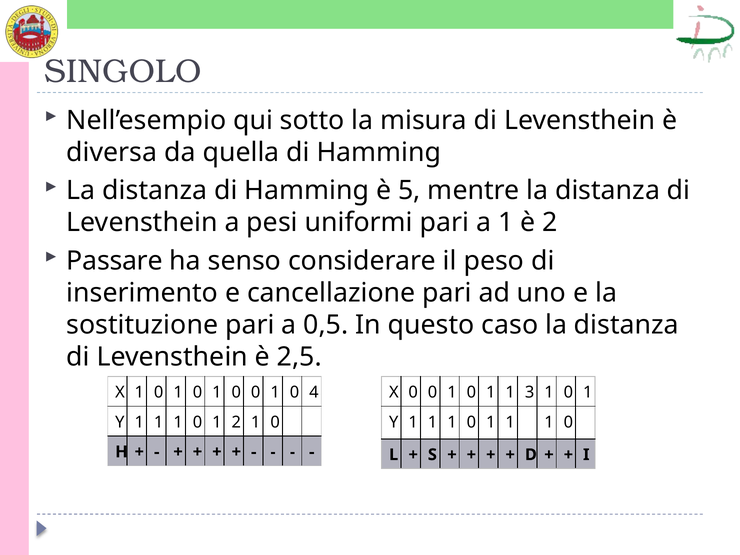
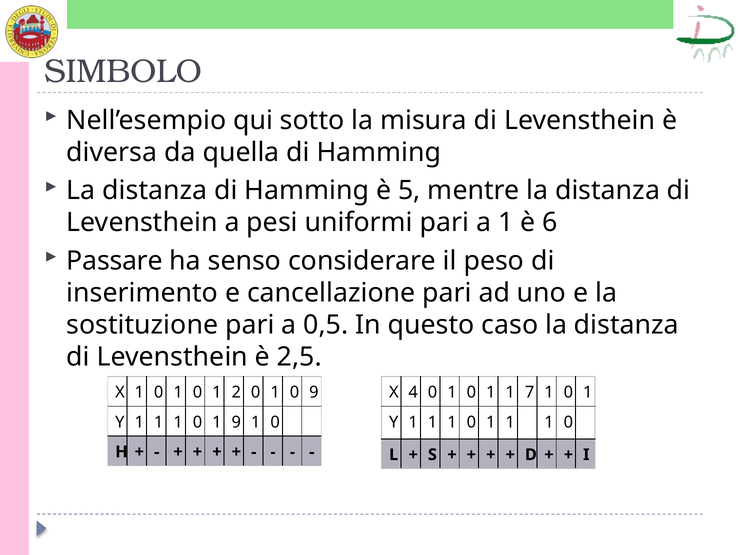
SINGOLO: SINGOLO -> SIMBOLO (123, 71)
è 2: 2 -> 6 (550, 223)
0: 0 -> 2 (236, 392)
0 4: 4 -> 9 (314, 392)
X 0: 0 -> 4 (413, 392)
3: 3 -> 7 (530, 392)
1 2: 2 -> 9 (236, 422)
